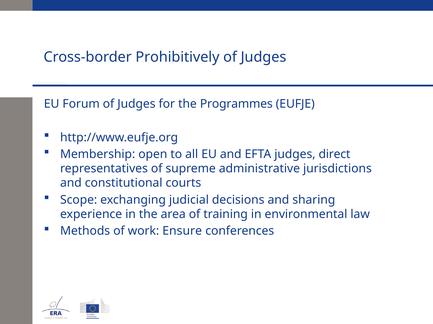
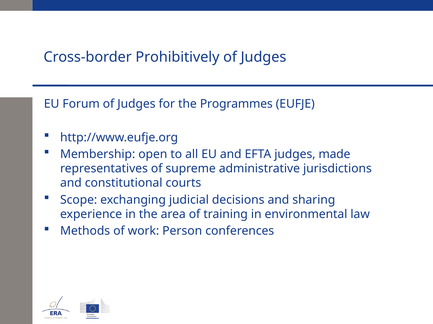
direct: direct -> made (334, 155)
Ensure: Ensure -> Person (182, 232)
